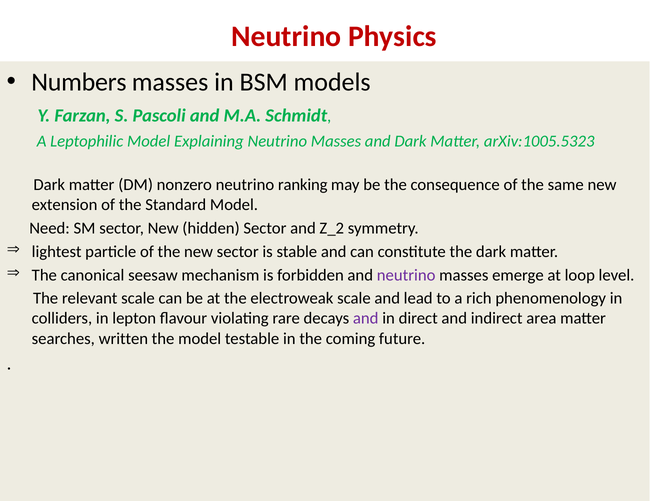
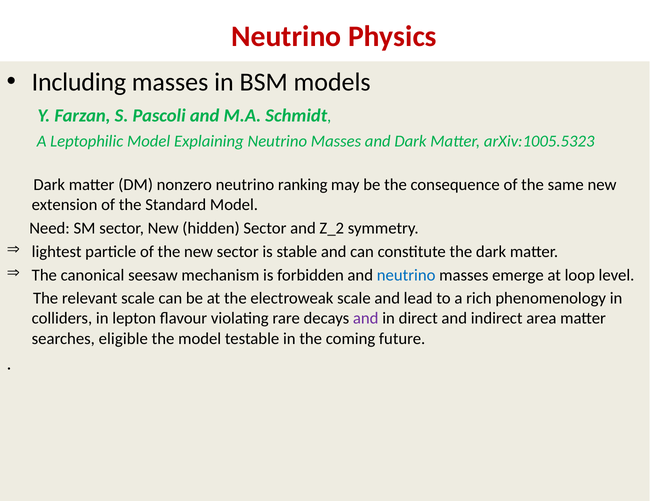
Numbers: Numbers -> Including (79, 82)
neutrino colour: purple -> blue (406, 275)
written: written -> eligible (123, 339)
